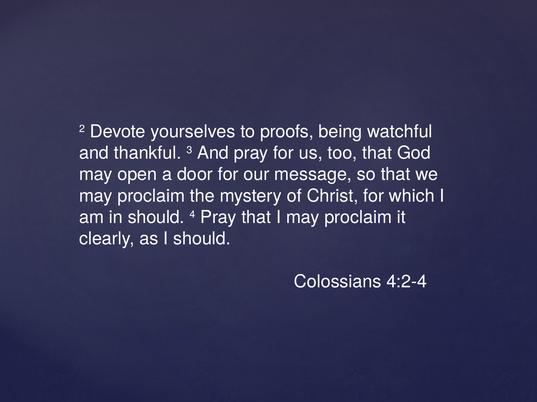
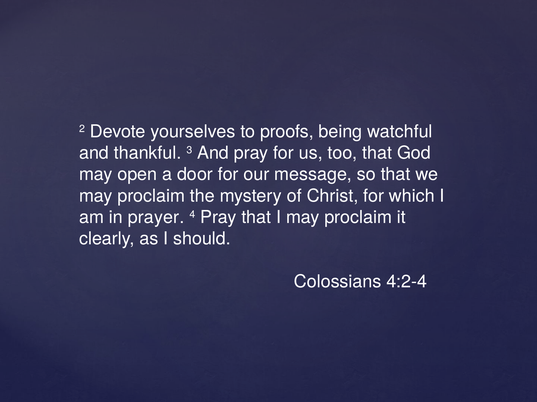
in should: should -> prayer (156, 218)
